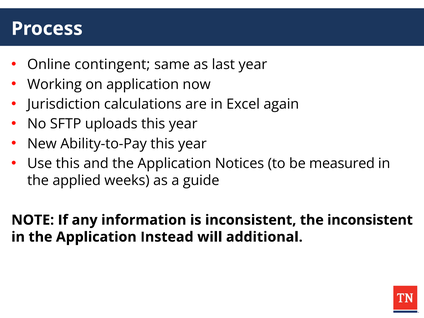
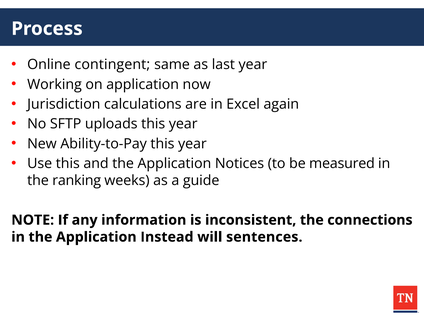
applied: applied -> ranking (77, 180)
the inconsistent: inconsistent -> connections (370, 220)
additional: additional -> sentences (264, 237)
